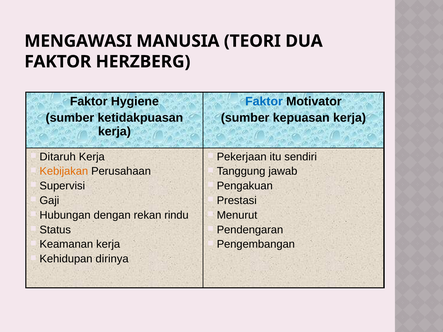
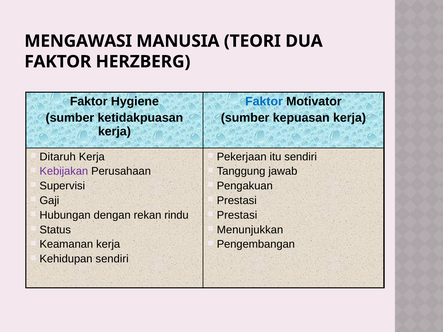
Kebijakan colour: orange -> purple (64, 171)
Menurut: Menurut -> Prestasi (237, 215)
Pendengaran: Pendengaran -> Menunjukkan (250, 230)
Kehidupan dirinya: dirinya -> sendiri (112, 259)
